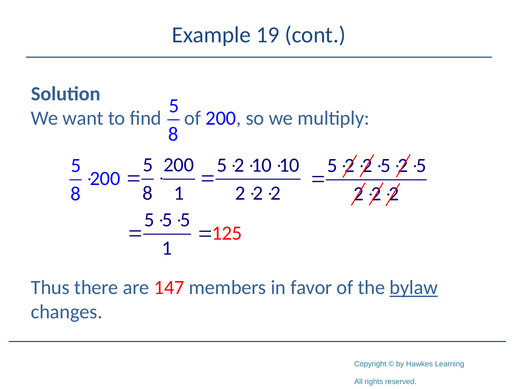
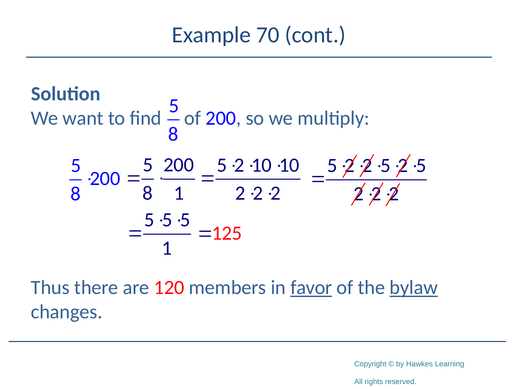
19: 19 -> 70 (268, 35)
147: 147 -> 120 (169, 287)
favor underline: none -> present (311, 287)
